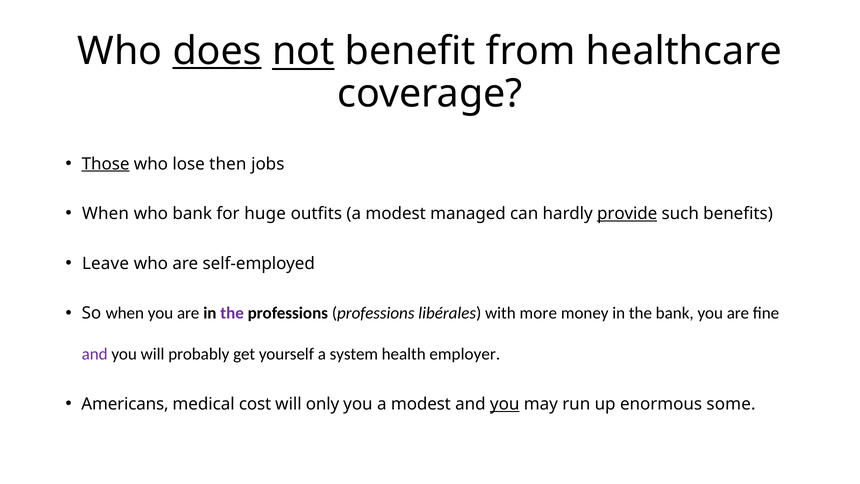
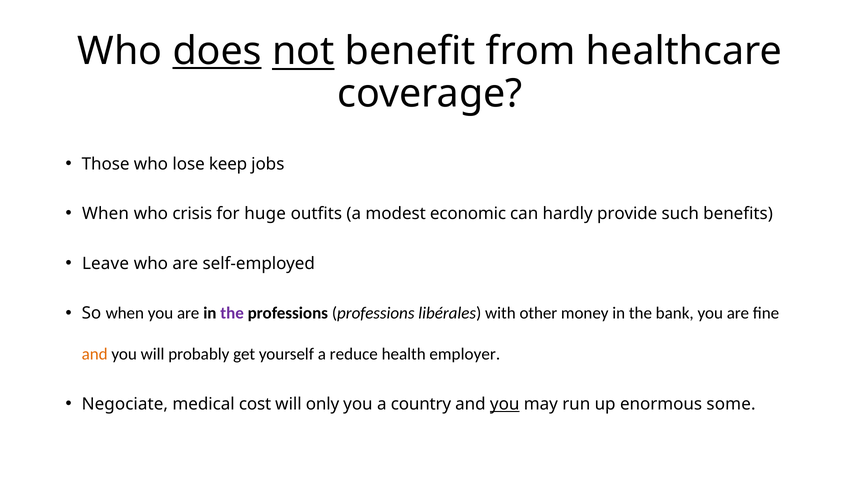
Those underline: present -> none (106, 164)
then: then -> keep (228, 164)
who bank: bank -> crisis (192, 214)
managed: managed -> economic (468, 214)
provide underline: present -> none (627, 214)
more: more -> other (538, 313)
and colour: purple -> orange (95, 354)
system: system -> reduce (354, 354)
Americans: Americans -> Negociate (125, 404)
you a modest: modest -> country (421, 404)
